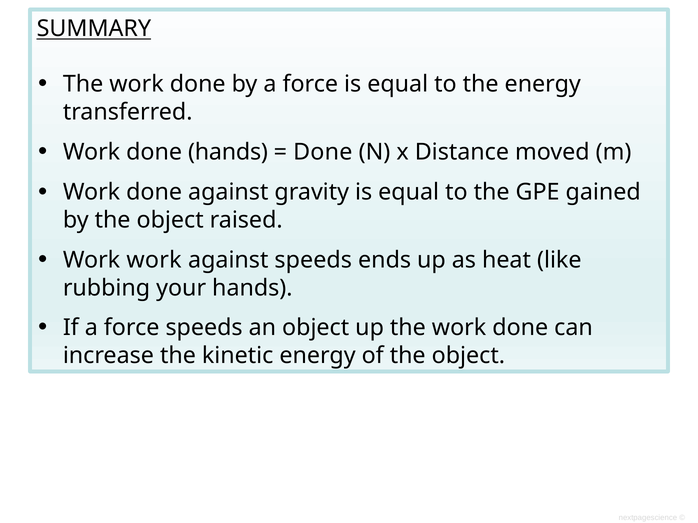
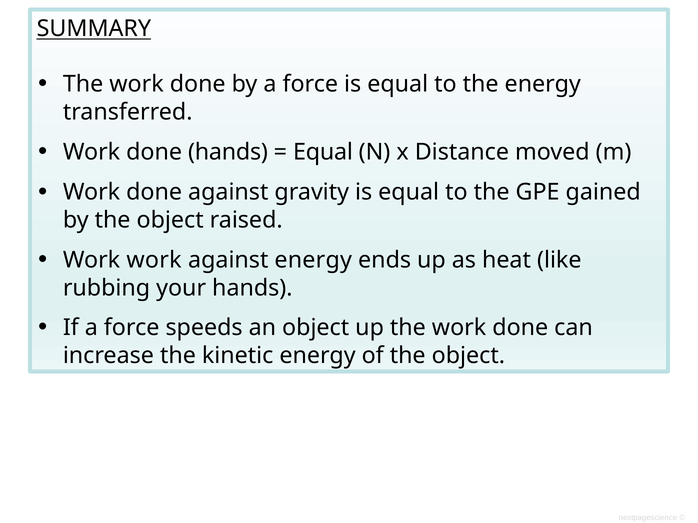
Done: Done -> Equal (323, 152)
against speeds: speeds -> energy (313, 261)
